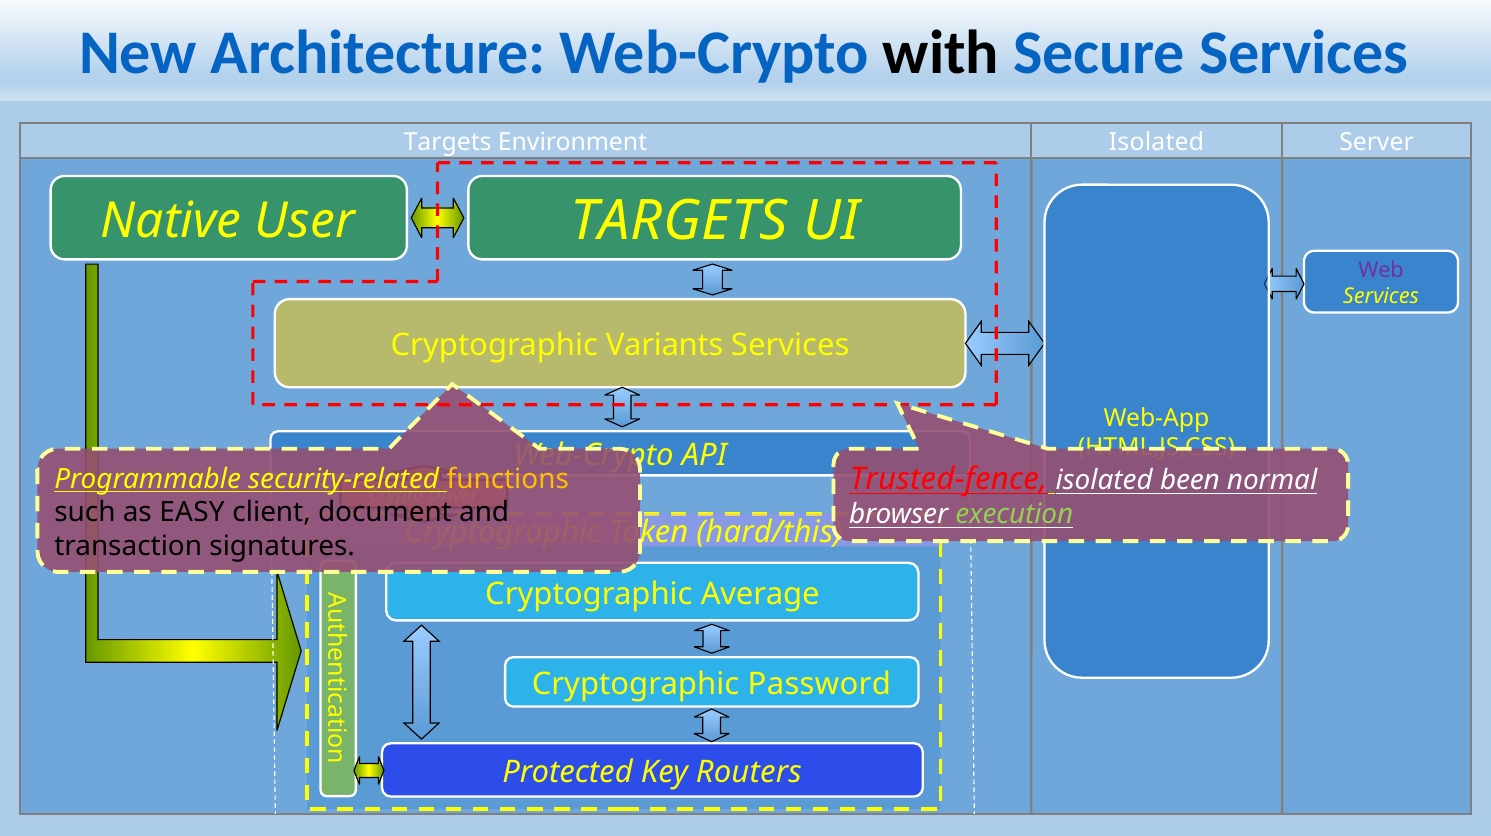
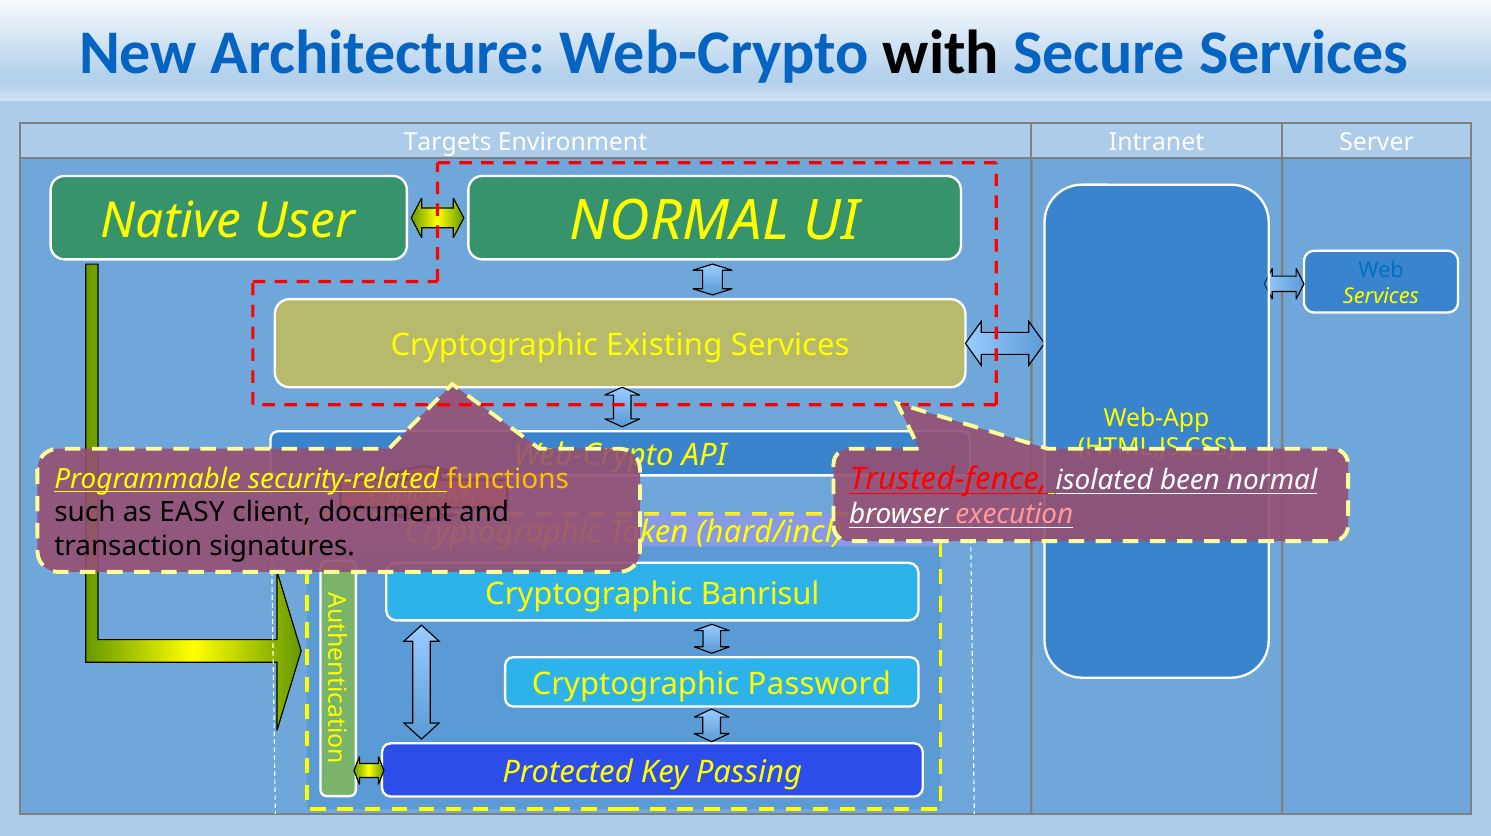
Environment Isolated: Isolated -> Intranet (1157, 142)
TARGETS: TARGETS -> NORMAL (679, 221)
Web colour: purple -> blue (1381, 270)
Variants: Variants -> Existing (664, 345)
execution colour: light green -> pink (1014, 515)
hard/this: hard/this -> hard/incl (769, 532)
Average: Average -> Banrisul (760, 594)
Routers: Routers -> Passing (749, 772)
